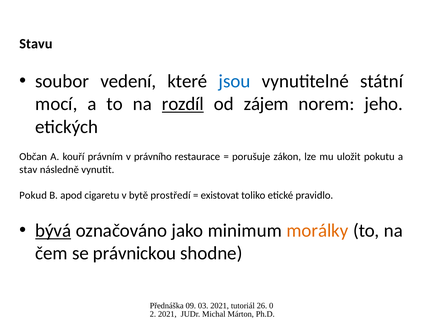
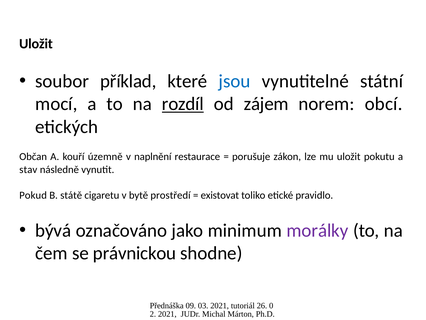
Stavu: Stavu -> Uložit (36, 44)
vedení: vedení -> příklad (128, 81)
jeho: jeho -> obcí (384, 104)
právním: právním -> územně (105, 157)
právního: právního -> naplnění (153, 157)
apod: apod -> státě (71, 195)
bývá underline: present -> none (53, 230)
morálky colour: orange -> purple (317, 230)
